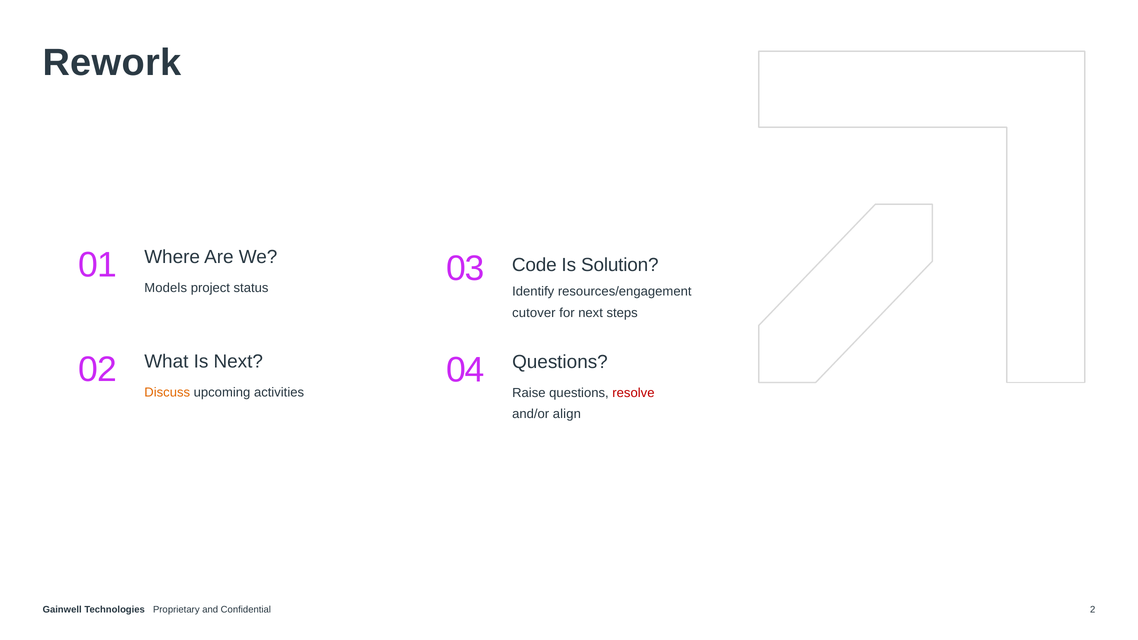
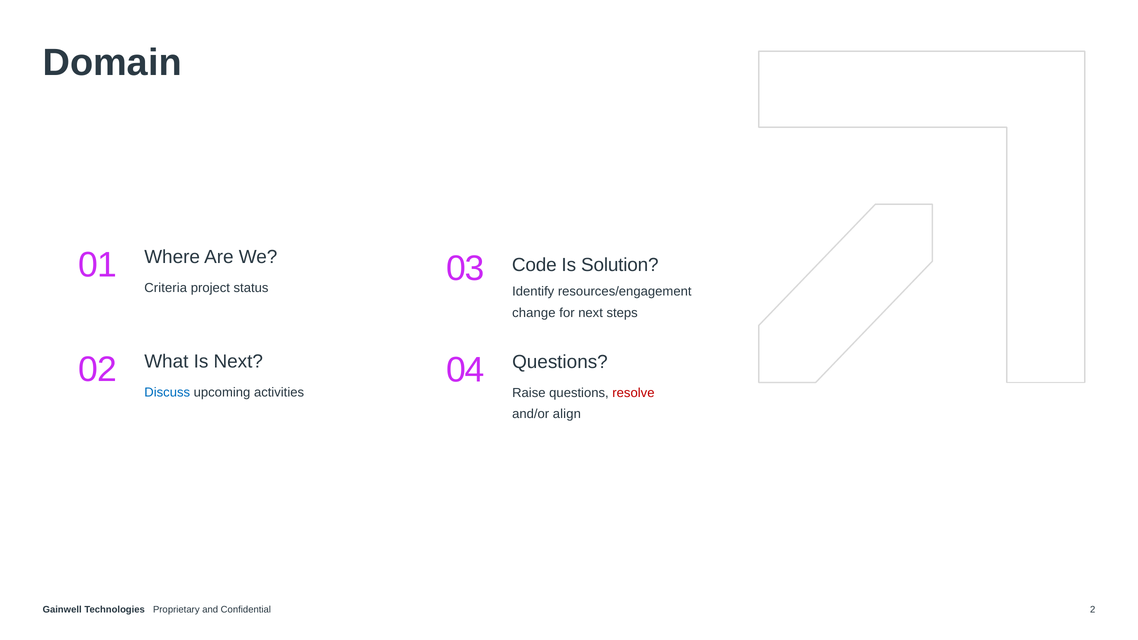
Rework: Rework -> Domain (112, 63)
Models: Models -> Criteria (166, 288)
cutover: cutover -> change (534, 313)
Discuss colour: orange -> blue (167, 392)
